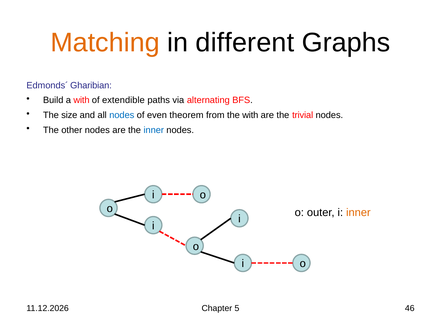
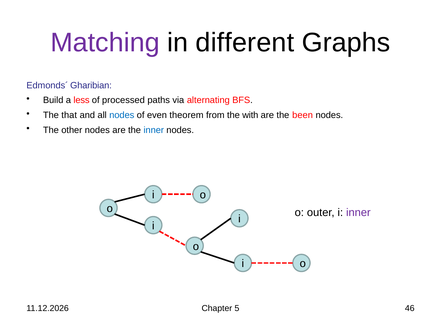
Matching colour: orange -> purple (105, 43)
a with: with -> less (82, 100)
extendible: extendible -> processed (123, 100)
size: size -> that (69, 115)
trivial: trivial -> been (303, 115)
inner colour: orange -> purple (358, 213)
